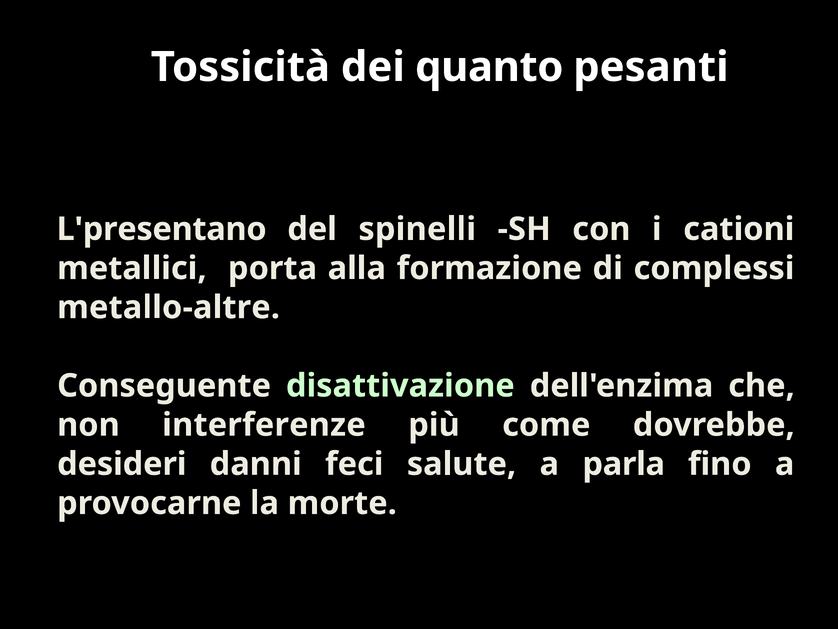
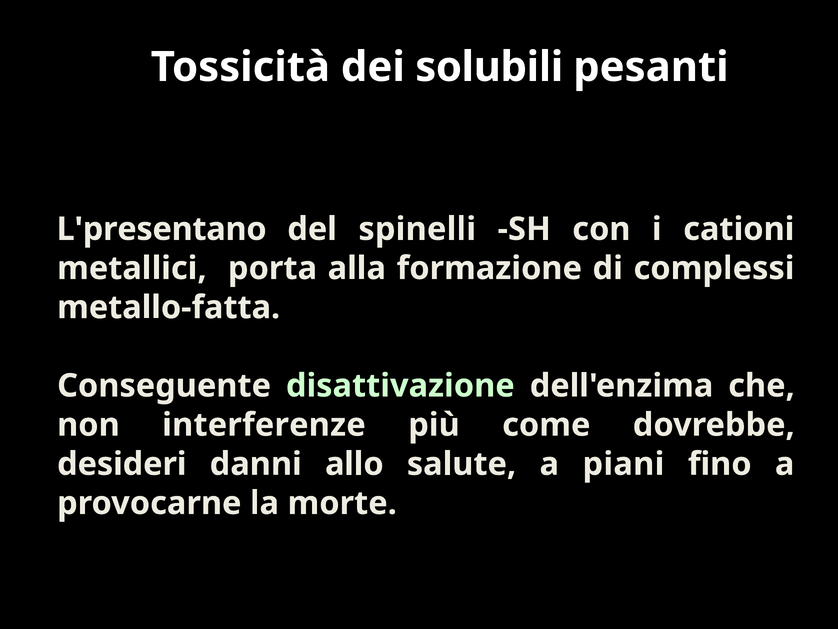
quanto: quanto -> solubili (489, 67)
metallo-altre: metallo-altre -> metallo-fatta (169, 307)
feci: feci -> allo (354, 464)
parla: parla -> piani (623, 464)
